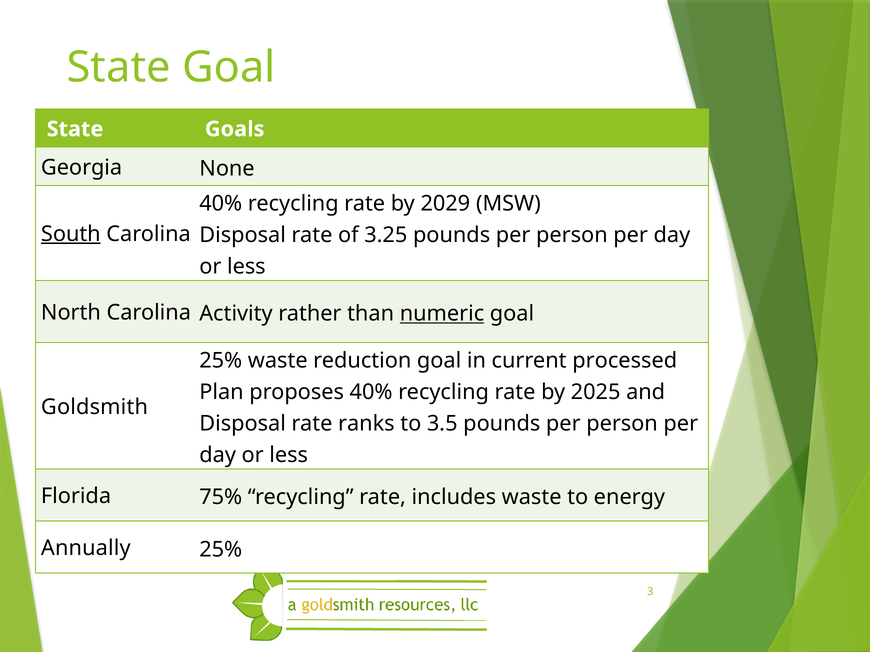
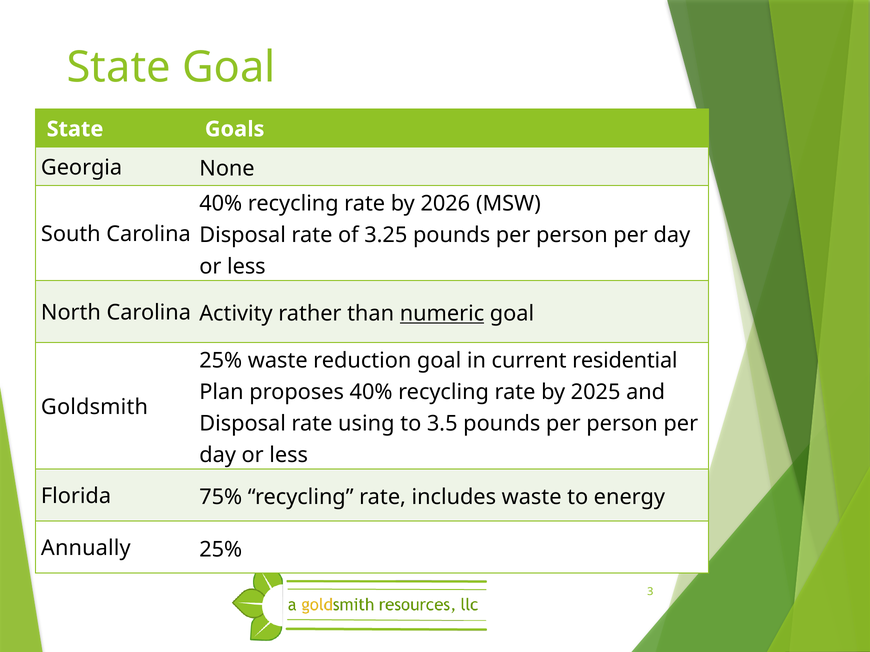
2029: 2029 -> 2026 (445, 204)
South underline: present -> none (71, 234)
processed: processed -> residential (625, 361)
ranks: ranks -> using (366, 424)
